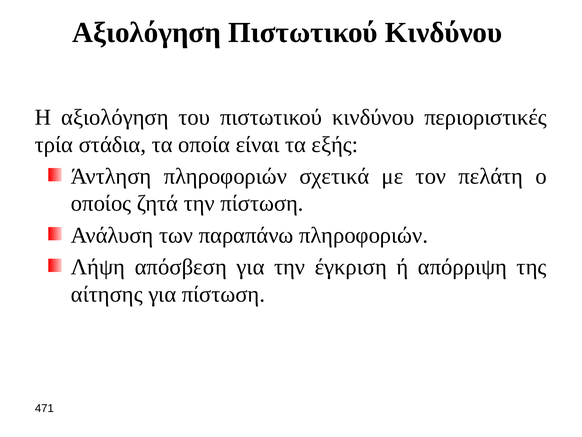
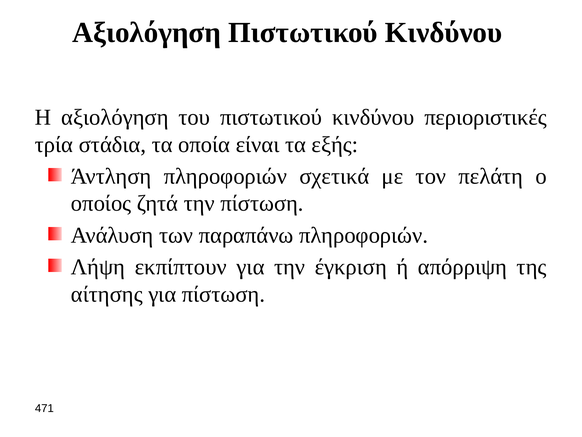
απόσβεση: απόσβεση -> εκπίπτουν (181, 267)
